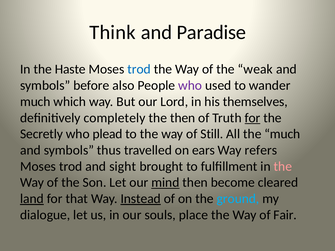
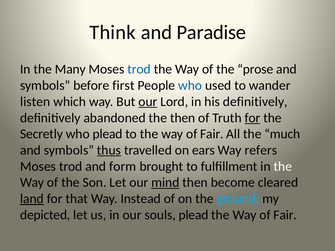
Haste: Haste -> Many (70, 69)
weak: weak -> prose (255, 69)
also: also -> first (123, 86)
who colour: purple -> blue (190, 86)
much: much -> listen (35, 102)
our underline: none -> present (148, 102)
his themselves: themselves -> definitively (255, 102)
completely: completely -> abandoned (115, 118)
Still: Still -> Fair (212, 134)
thus underline: none -> present (109, 150)
sight: sight -> form (123, 167)
the colour: pink -> white (283, 167)
Instead underline: present -> none (141, 199)
dialogue: dialogue -> depicted (45, 215)
souls place: place -> plead (194, 215)
